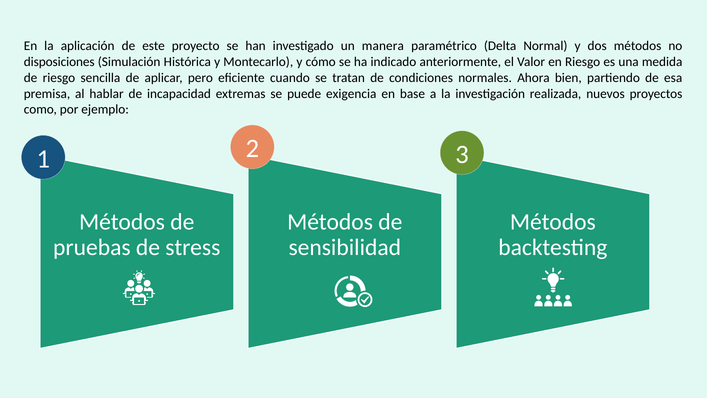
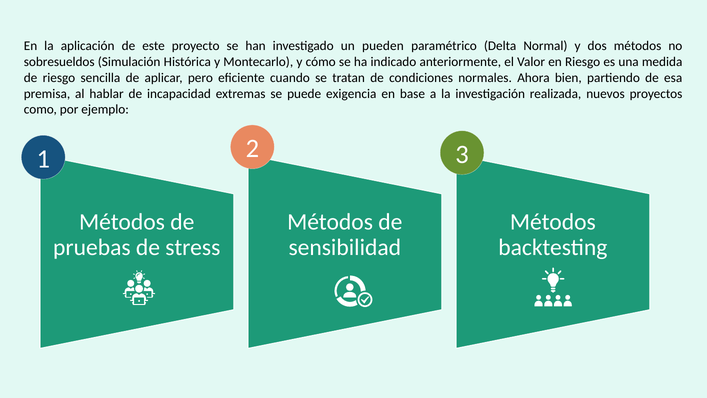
manera: manera -> pueden (383, 46)
disposiciones: disposiciones -> sobresueldos (59, 62)
